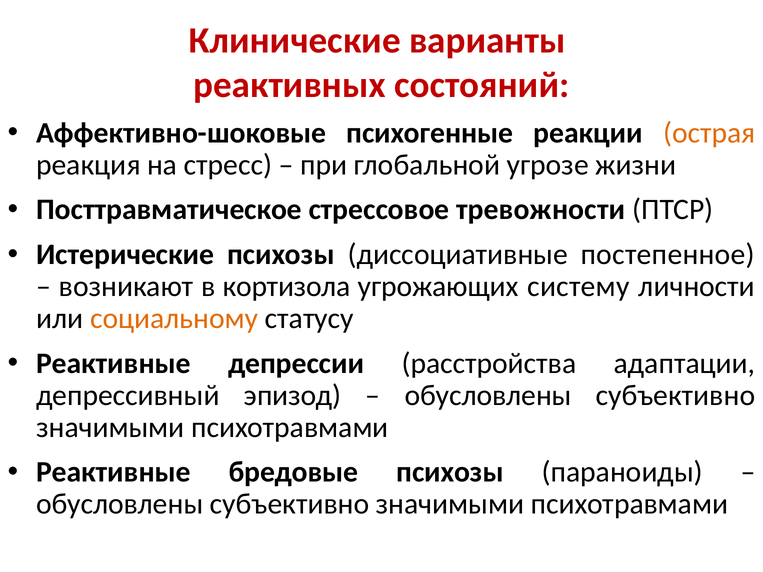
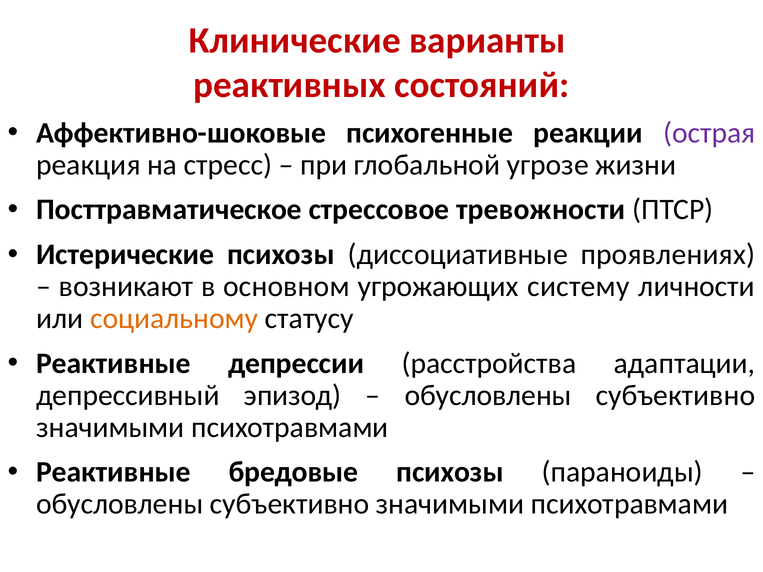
острая colour: orange -> purple (709, 133)
постепенное: постепенное -> проявлениях (668, 255)
кортизола: кортизола -> основном (286, 287)
